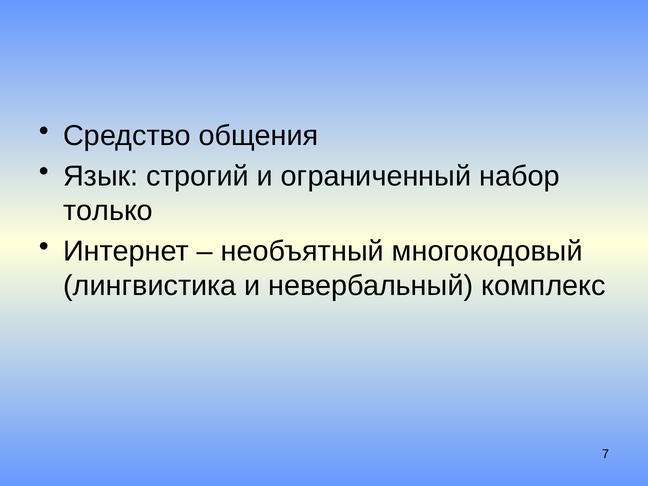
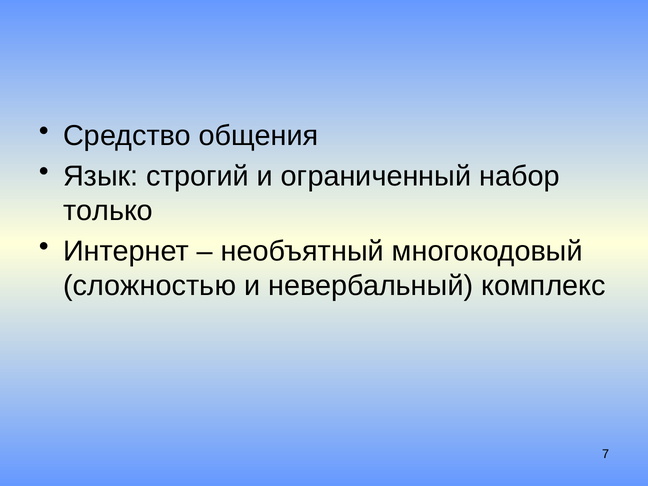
лингвистика: лингвистика -> сложностью (150, 286)
